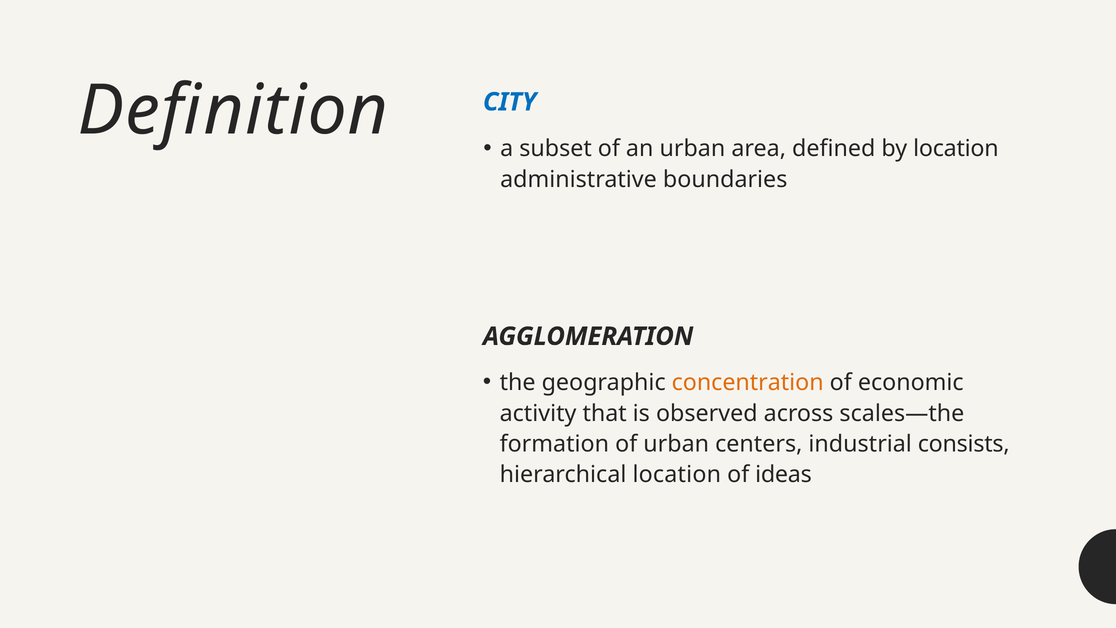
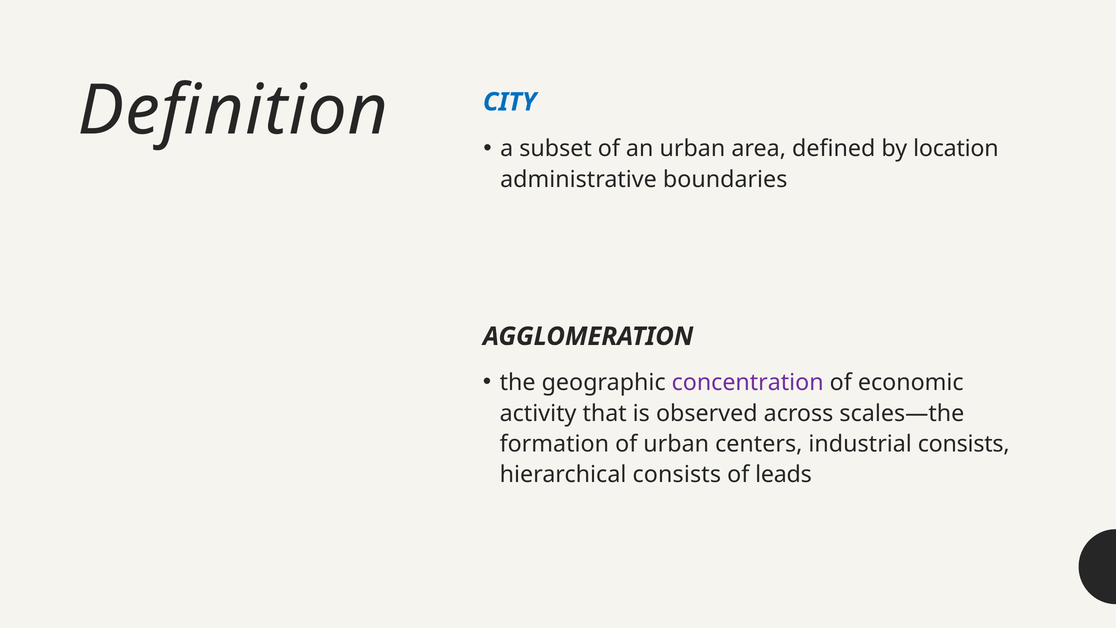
concentration colour: orange -> purple (748, 382)
hierarchical location: location -> consists (677, 475)
ideas: ideas -> leads (783, 475)
